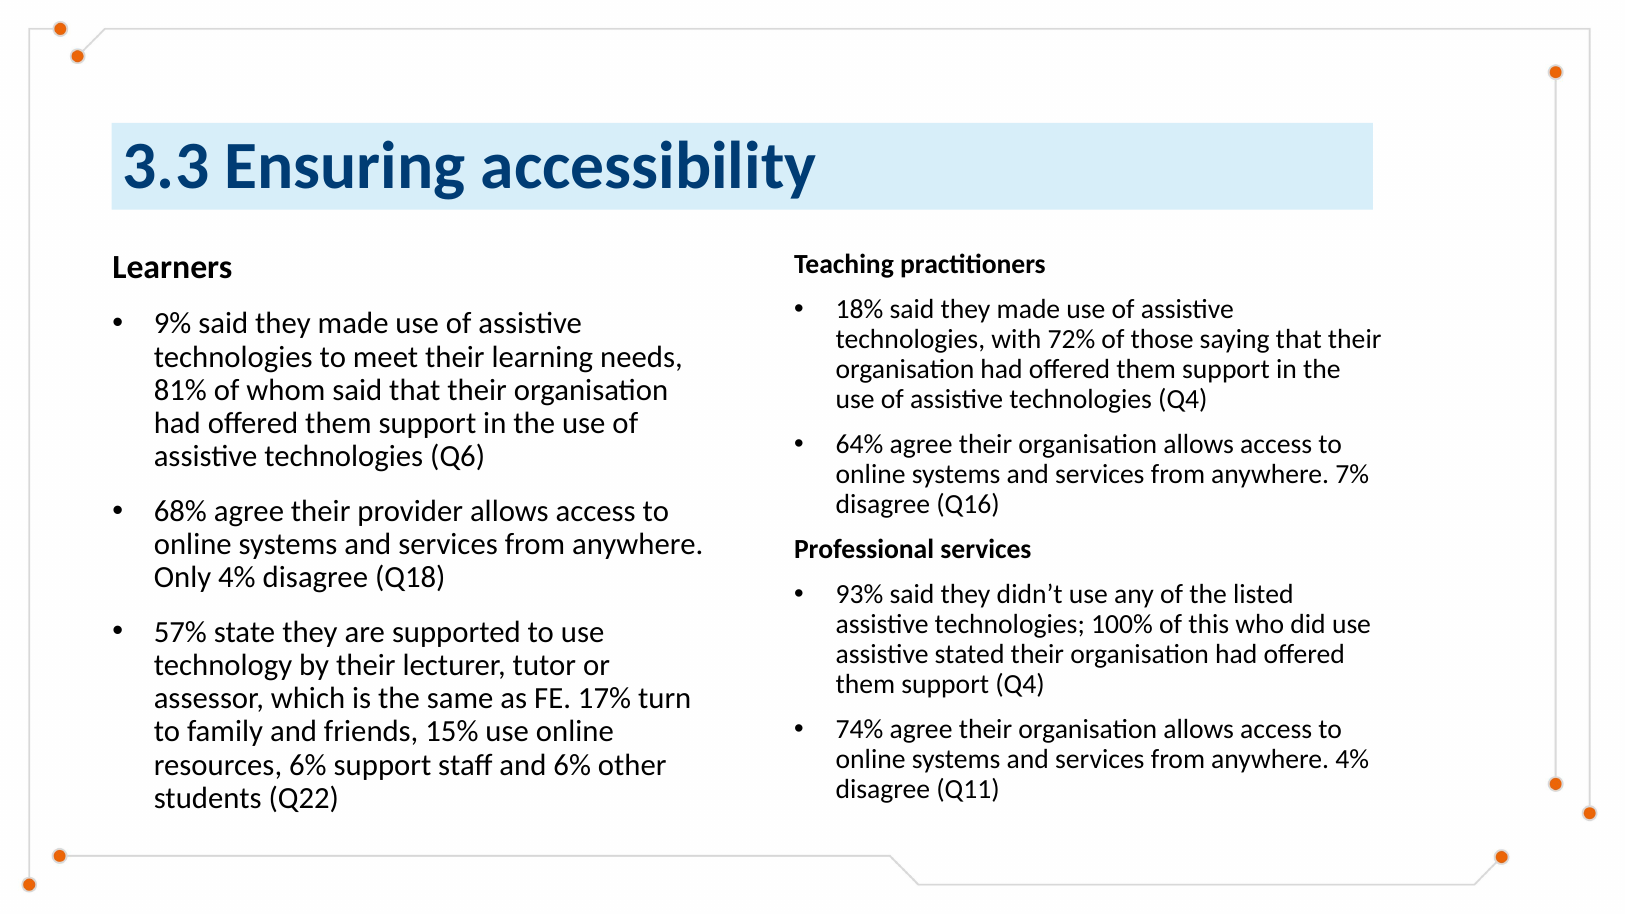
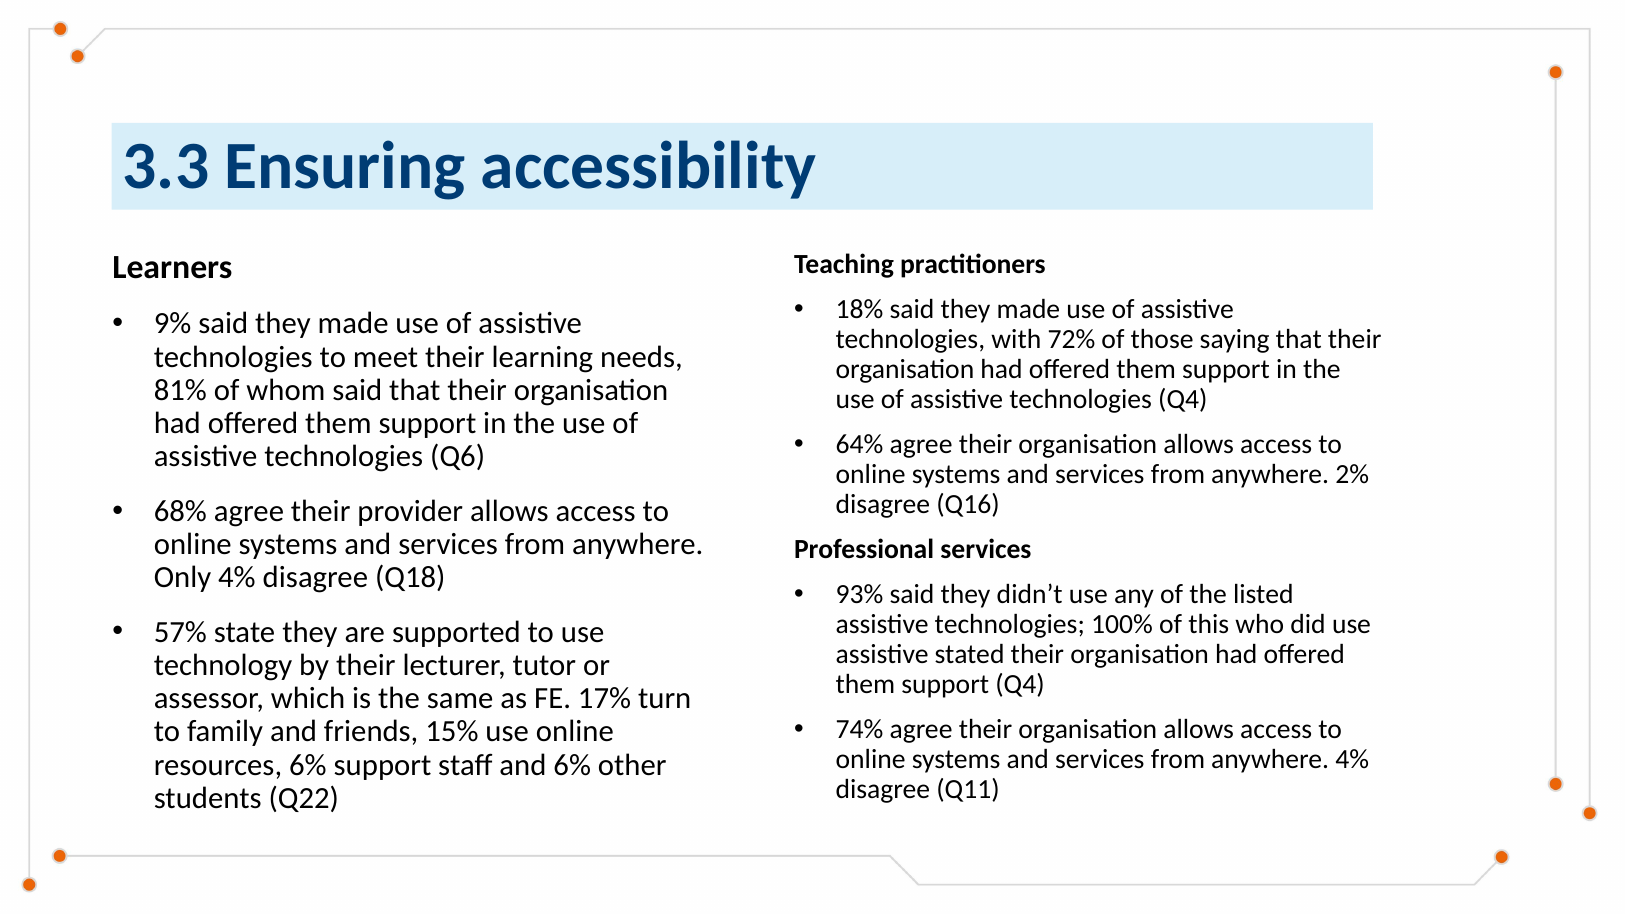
7%: 7% -> 2% (1352, 474)
